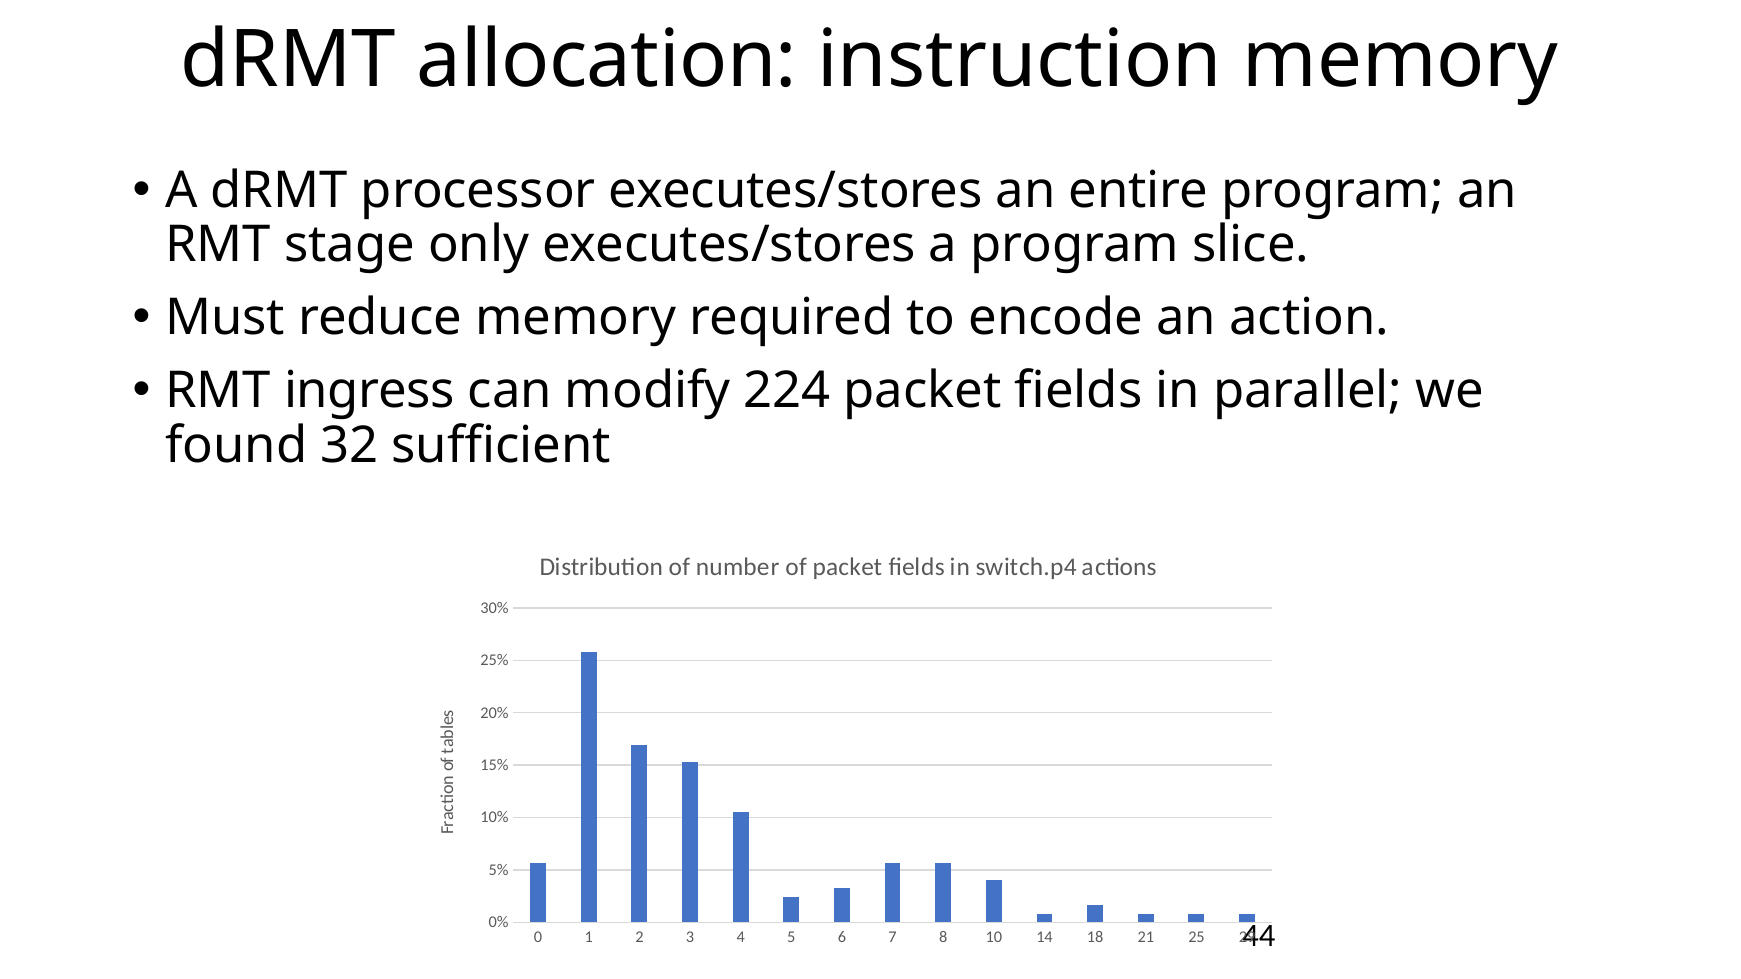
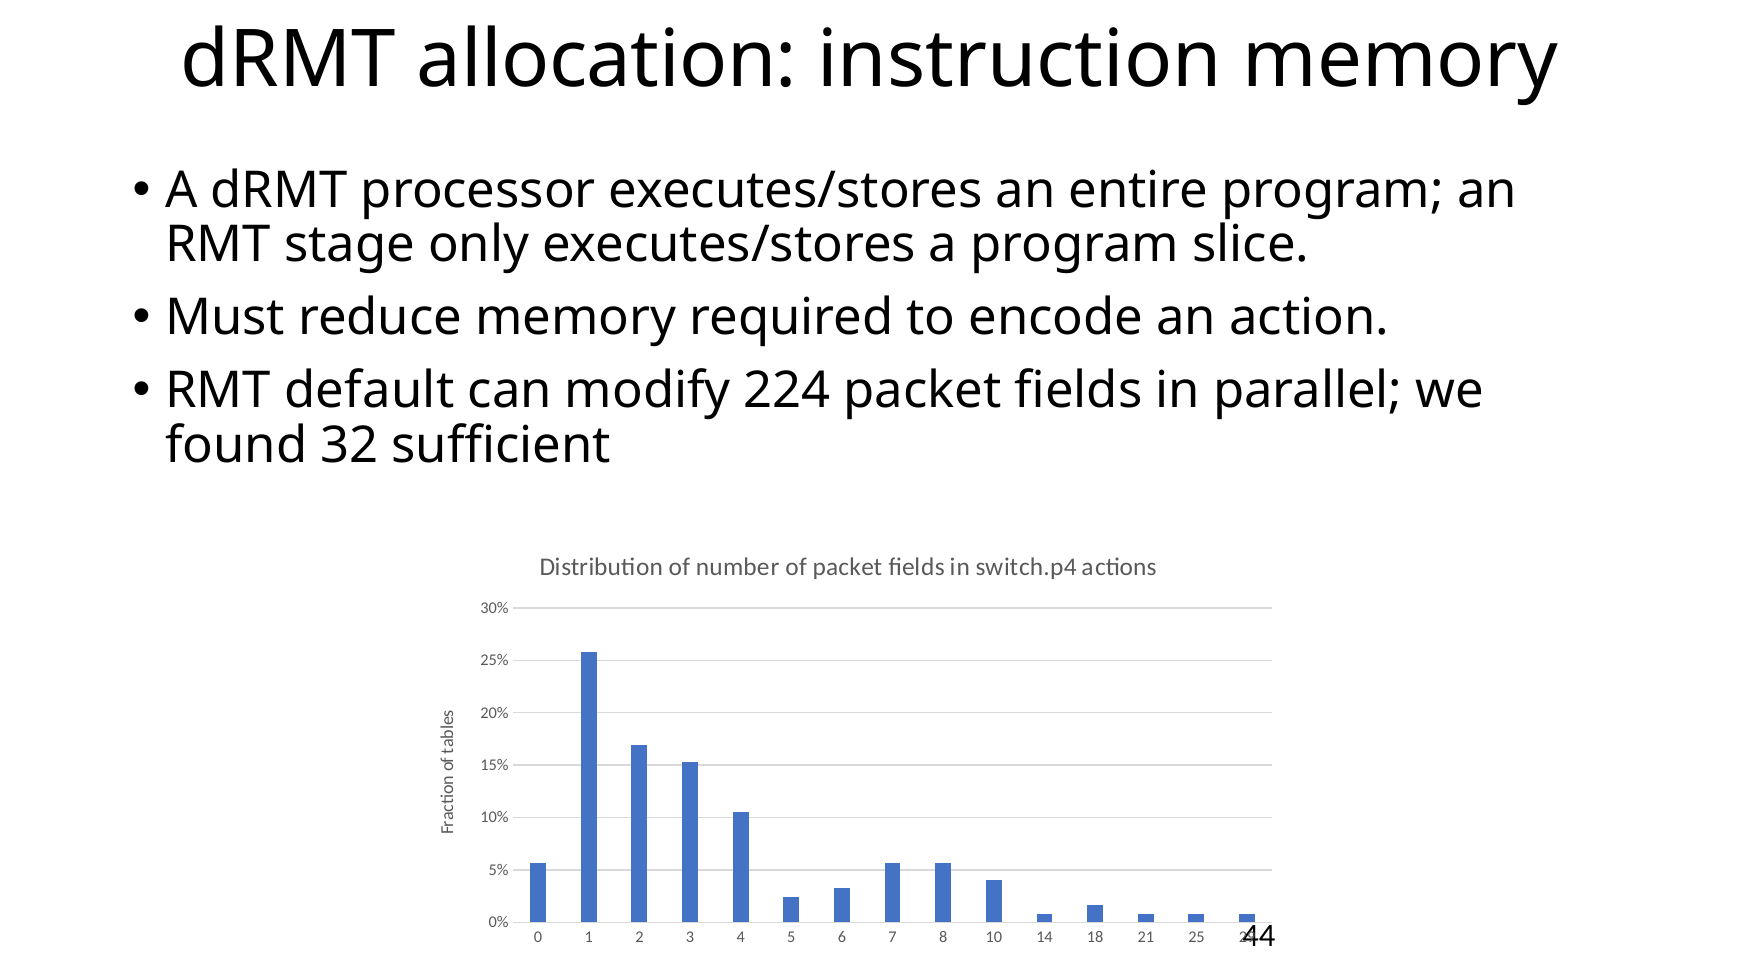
ingress: ingress -> default (369, 391)
